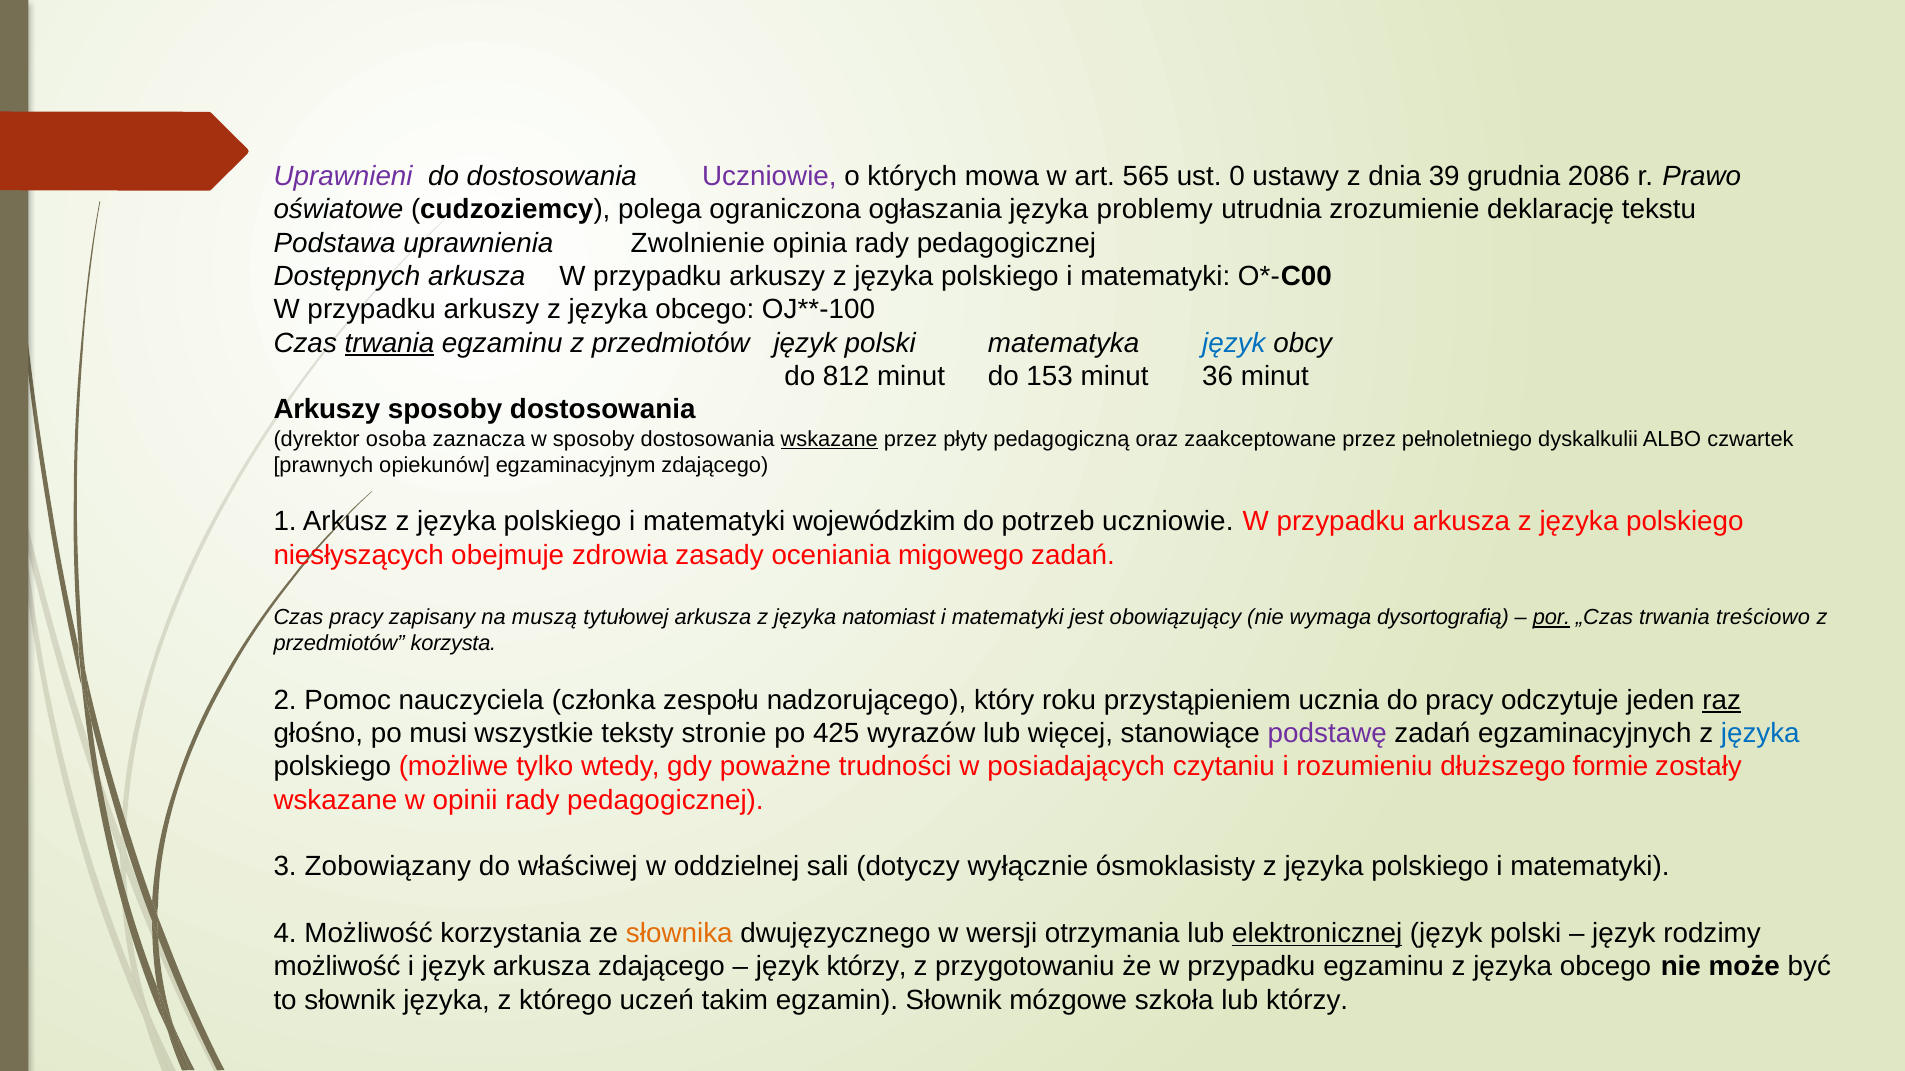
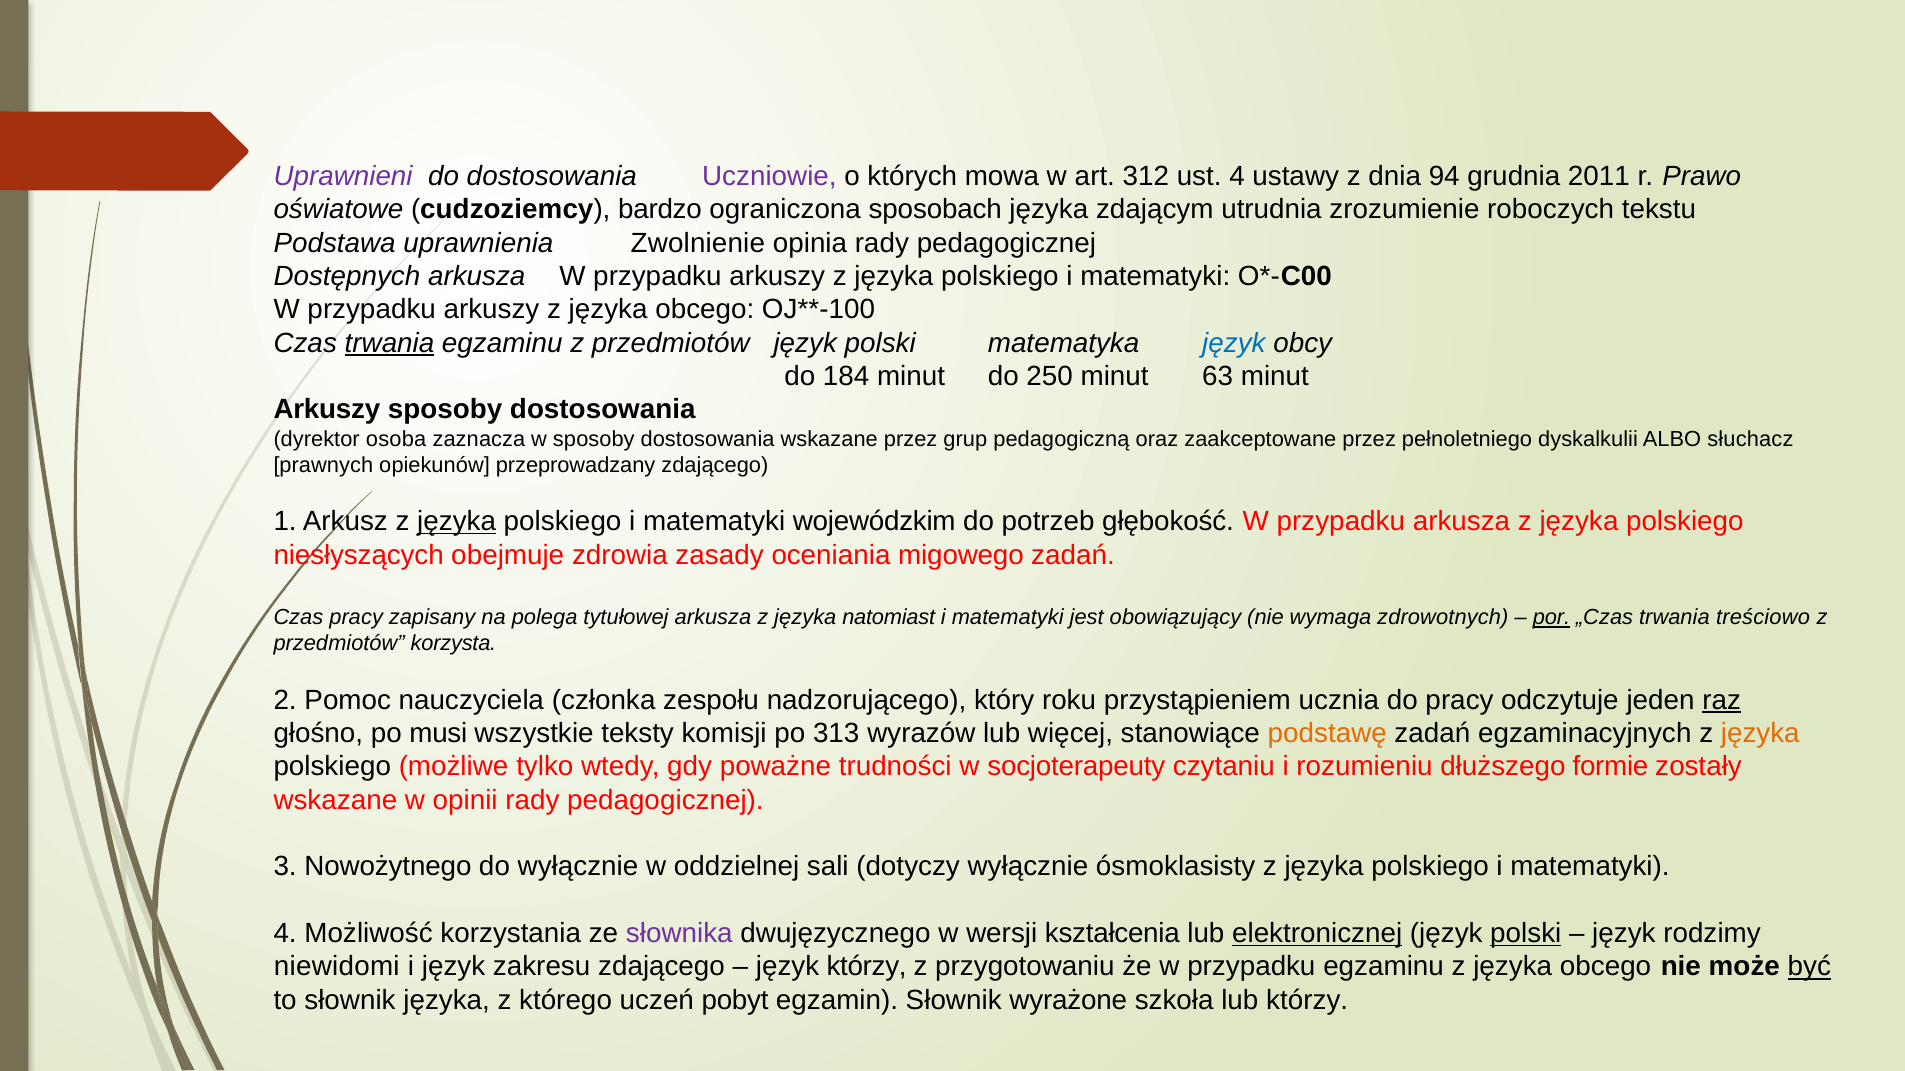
565: 565 -> 312 (1146, 176)
ust 0: 0 -> 4 (1237, 176)
39: 39 -> 94 (1444, 176)
2086: 2086 -> 2011 (1599, 176)
polega: polega -> bardzo (660, 210)
ogłaszania: ogłaszania -> sposobach (935, 210)
problemy: problemy -> zdającym (1155, 210)
deklarację: deklarację -> roboczych (1551, 210)
812: 812 -> 184 (846, 376)
153: 153 -> 250 (1050, 376)
36: 36 -> 63 (1218, 376)
wskazane underline: present -> none (829, 439)
płyty: płyty -> grup (965, 439)
czwartek: czwartek -> słuchacz (1750, 439)
egzaminacyjnym: egzaminacyjnym -> przeprowadzany (576, 465)
języka underline: none -> present (457, 522)
potrzeb uczniowie: uczniowie -> głębokość (1168, 522)
muszą: muszą -> polega (545, 618)
dysortografią: dysortografią -> zdrowotnych (1443, 618)
stronie: stronie -> komisji (724, 734)
425: 425 -> 313 (836, 734)
podstawę colour: purple -> orange (1327, 734)
języka colour: blue -> orange (1760, 734)
posiadających: posiadających -> socjoterapeuty (1076, 767)
Zobowiązany: Zobowiązany -> Nowożytnego (388, 867)
do właściwej: właściwej -> wyłącznie (578, 867)
słownika colour: orange -> purple (679, 934)
otrzymania: otrzymania -> kształcenia (1112, 934)
polski underline: none -> present (1526, 934)
możliwość: możliwość -> niewidomi (337, 967)
język arkusza: arkusza -> zakresu (542, 967)
być underline: none -> present (1809, 967)
takim: takim -> pobyt (735, 1001)
mózgowe: mózgowe -> wyrażone (1068, 1001)
